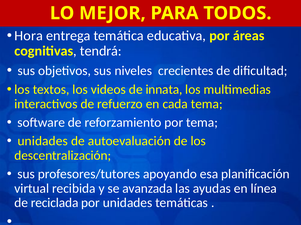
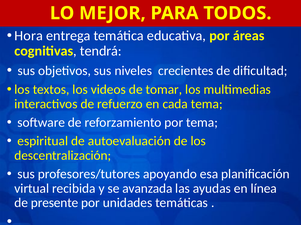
innata: innata -> tomar (164, 90)
unidades: unidades -> espiritual (43, 141)
reciclada: reciclada -> presente (55, 204)
